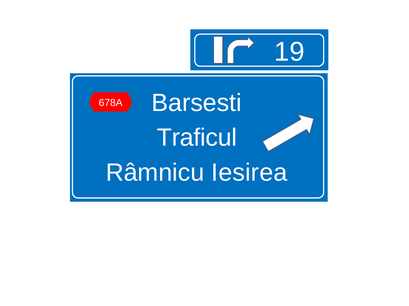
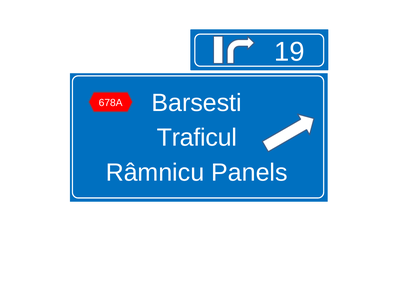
Iesirea: Iesirea -> Panels (249, 173)
